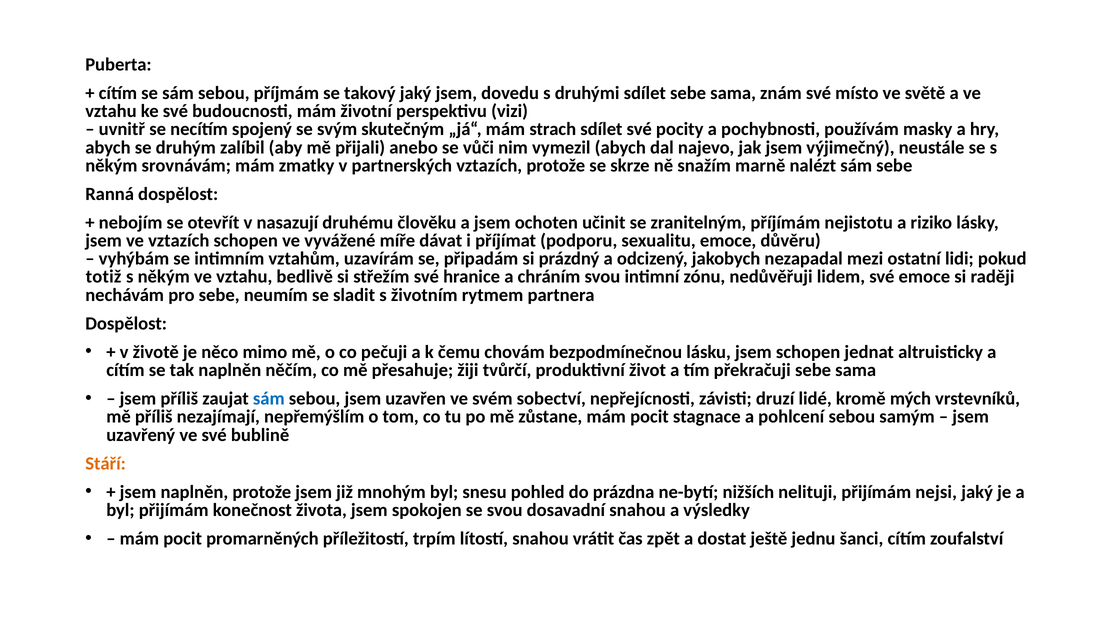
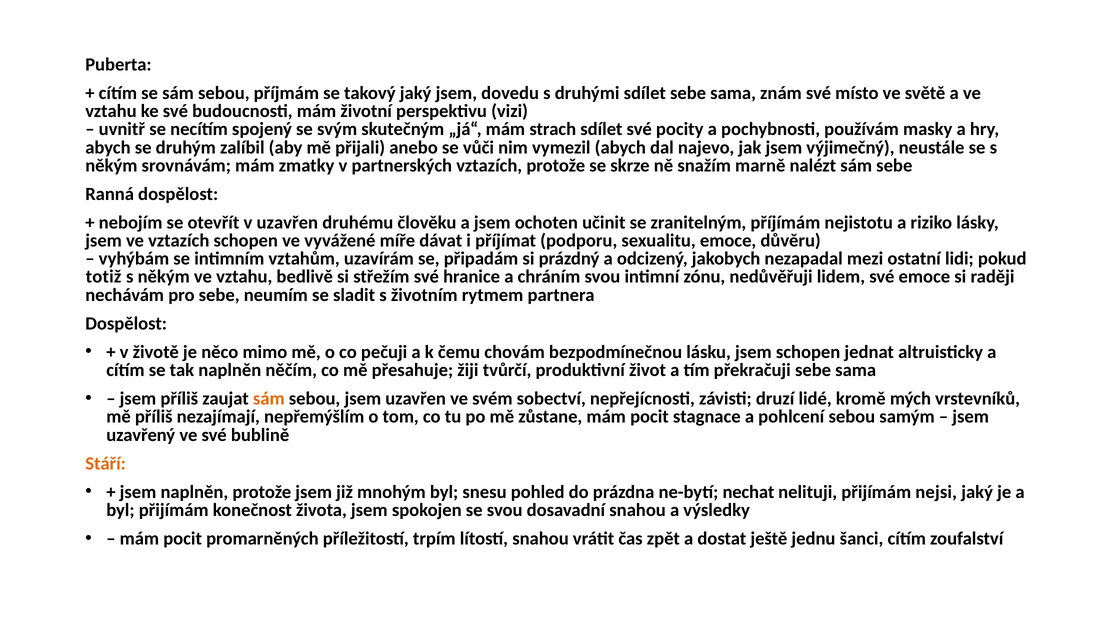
v nasazují: nasazují -> uzavřen (287, 223)
sám colour: blue -> orange (269, 399)
nižších: nižších -> nechat (748, 492)
